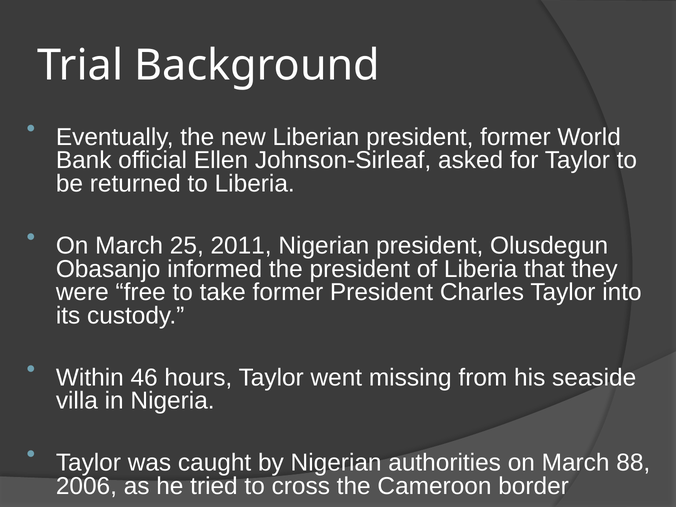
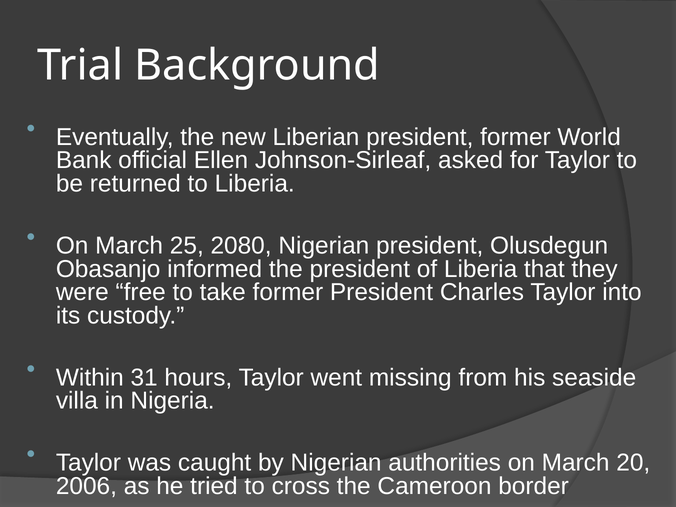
2011: 2011 -> 2080 (241, 246)
46: 46 -> 31 (144, 377)
88: 88 -> 20 (633, 463)
